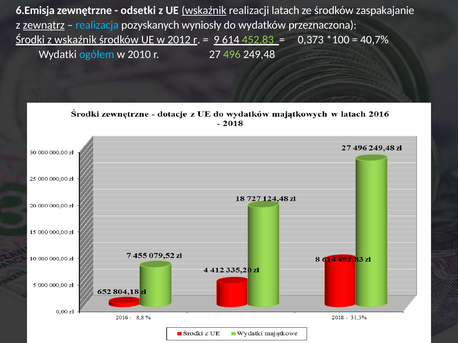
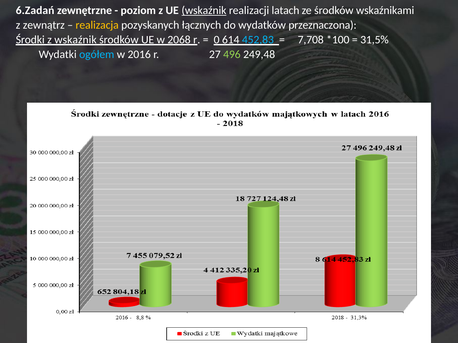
6.Emisja: 6.Emisja -> 6.Zadań (35, 10)
odsetki: odsetki -> poziom (138, 10)
zaspakajanie: zaspakajanie -> wskaźnikami (385, 10)
zewnątrz underline: present -> none (44, 25)
realizacja colour: light blue -> yellow (97, 25)
wyniosły: wyniosły -> łącznych (201, 25)
2012: 2012 -> 2068 (179, 40)
9: 9 -> 0 (217, 40)
452,83 colour: light green -> light blue (258, 40)
0,373: 0,373 -> 7,708 (311, 40)
40,7%: 40,7% -> 31,5% (374, 40)
2010: 2010 -> 2016 (139, 54)
